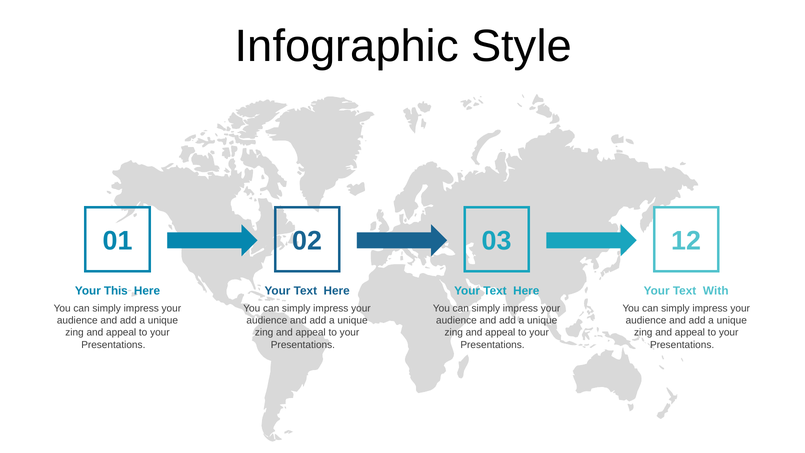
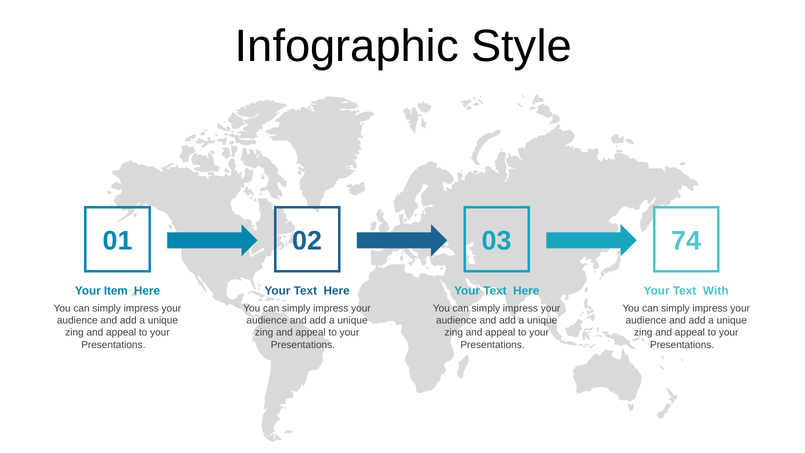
12: 12 -> 74 (686, 241)
This: This -> Item (116, 291)
